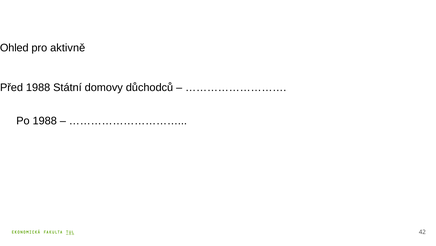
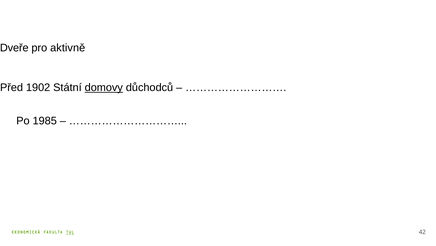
Ohled: Ohled -> Dveře (14, 48)
Před 1988: 1988 -> 1902 (38, 87)
domovy underline: none -> present (104, 87)
Po 1988: 1988 -> 1985 (45, 121)
